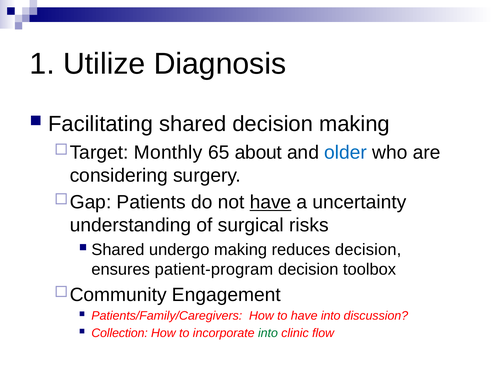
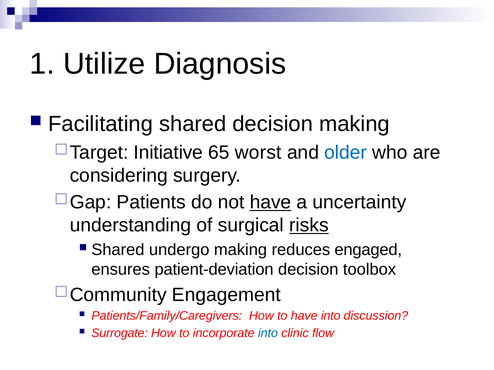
Monthly: Monthly -> Initiative (168, 153)
about: about -> worst (258, 153)
risks underline: none -> present (309, 226)
reduces decision: decision -> engaged (368, 250)
patient-program: patient-program -> patient-deviation (214, 270)
Collection: Collection -> Surrogate (120, 334)
into colour: green -> blue (268, 334)
